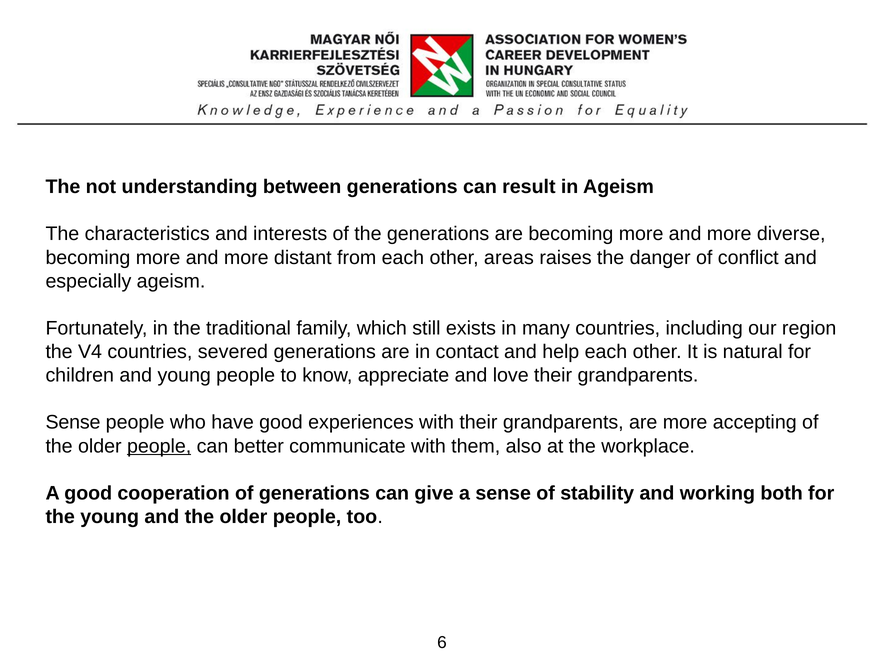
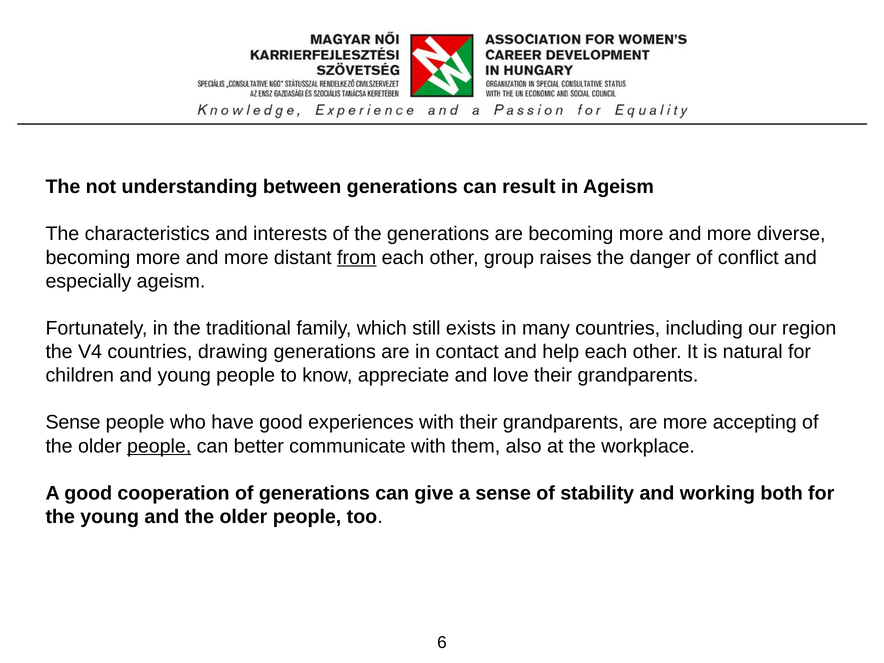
from underline: none -> present (357, 258)
areas: areas -> group (509, 258)
severed: severed -> drawing (233, 352)
